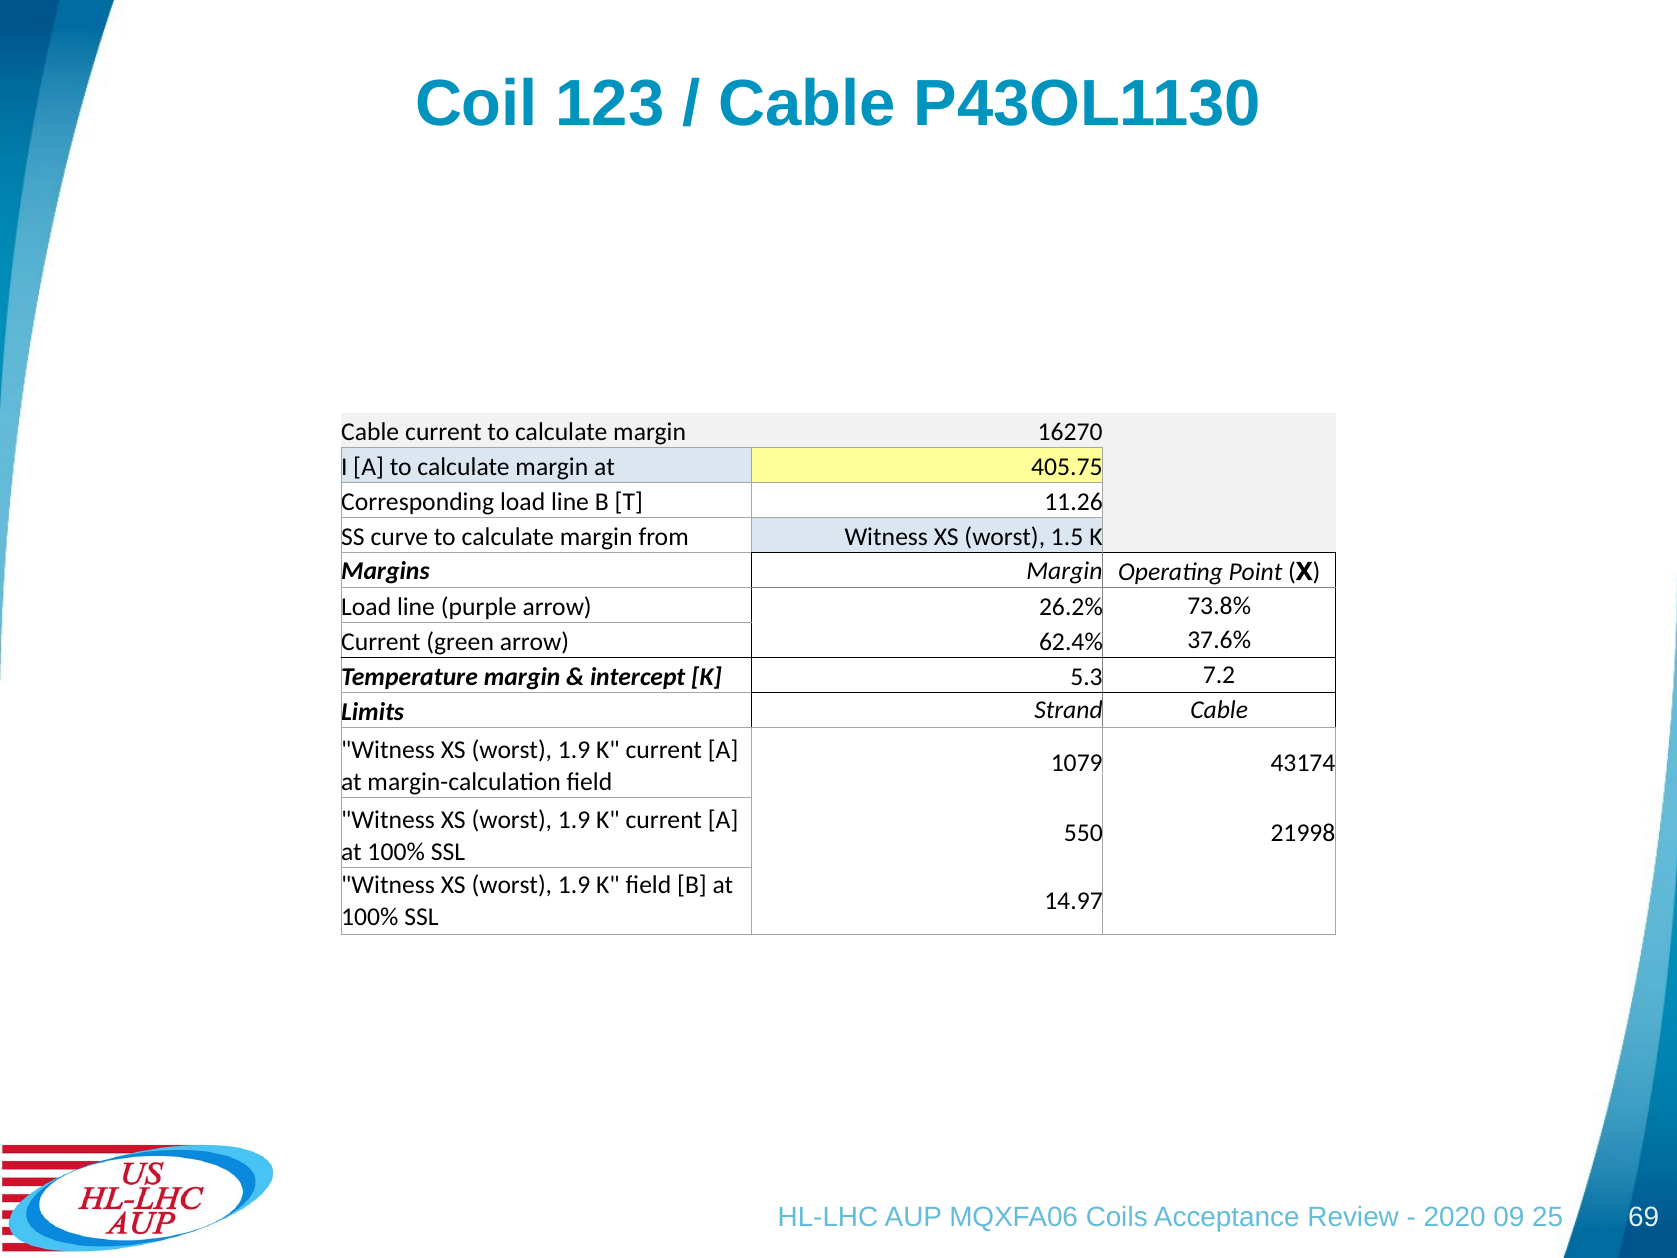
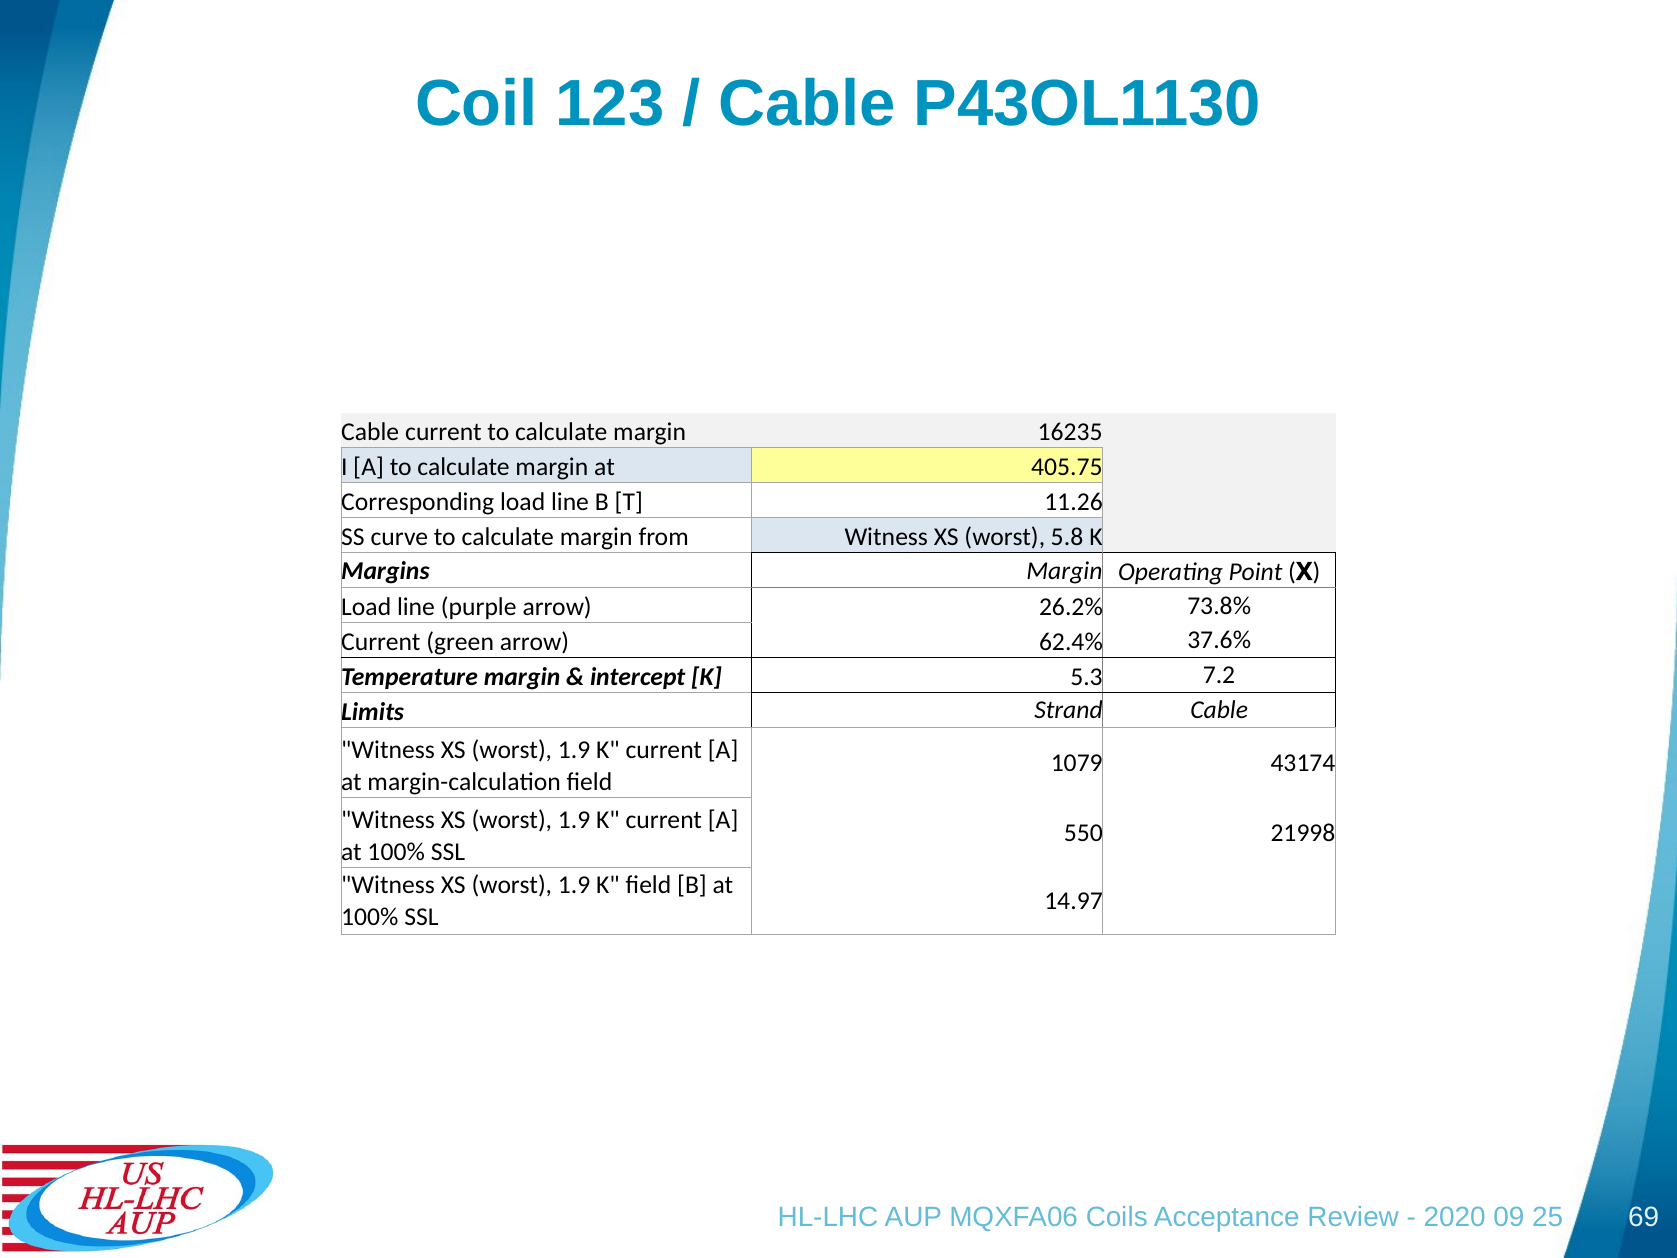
16270: 16270 -> 16235 (1070, 432)
1.5: 1.5 -> 5.8 (1067, 537)
